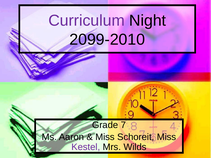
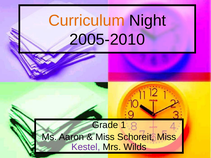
Curriculum colour: purple -> orange (87, 21)
2099-2010: 2099-2010 -> 2005-2010 (107, 40)
7: 7 -> 1 (123, 125)
